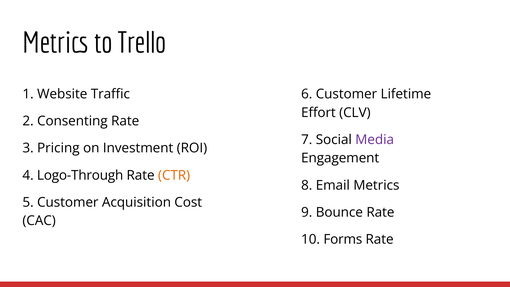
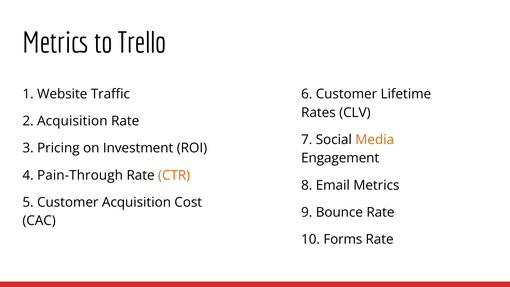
Effort: Effort -> Rates (318, 113)
2 Consenting: Consenting -> Acquisition (72, 121)
Media colour: purple -> orange (375, 140)
Logo-Through: Logo-Through -> Pain-Through (80, 175)
